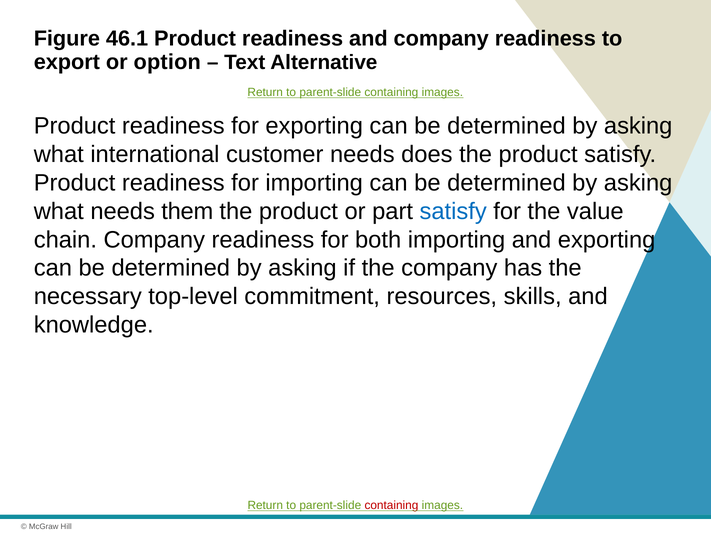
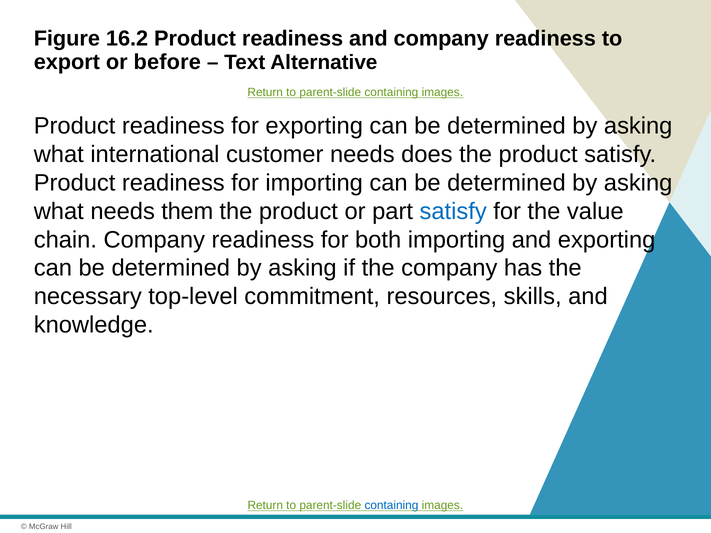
46.1: 46.1 -> 16.2 (127, 39)
option: option -> before (167, 62)
containing colour: red -> blue (391, 506)
